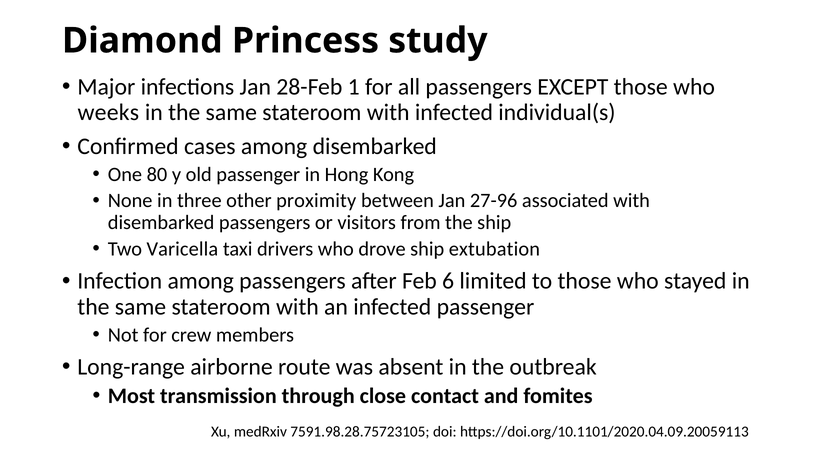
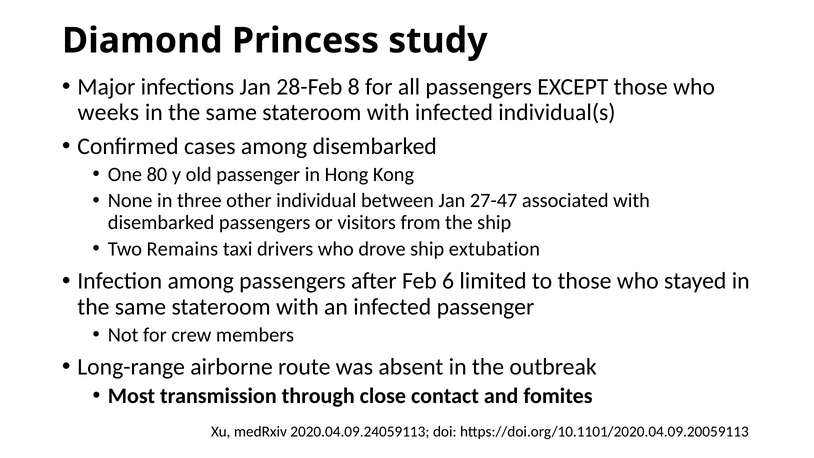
1: 1 -> 8 (354, 87)
proximity: proximity -> individual (316, 201)
27-96: 27-96 -> 27-47 (494, 201)
Varicella: Varicella -> Remains (182, 249)
7591.98.28.75723105: 7591.98.28.75723105 -> 2020.04.09.24059113 (360, 431)
